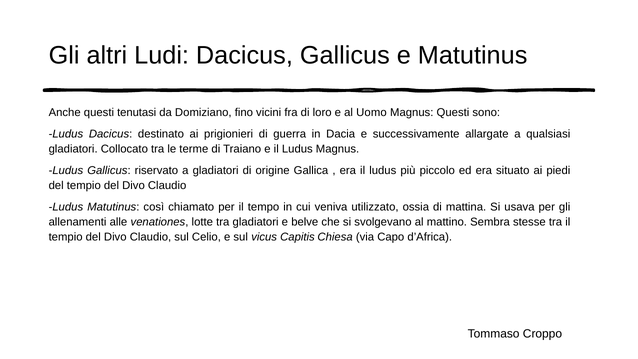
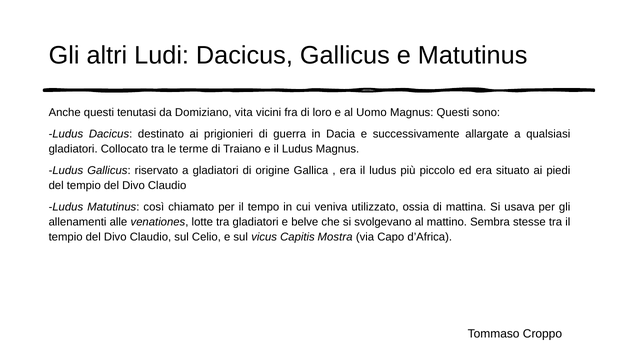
fino: fino -> vita (244, 112)
Chiesa: Chiesa -> Mostra (335, 237)
